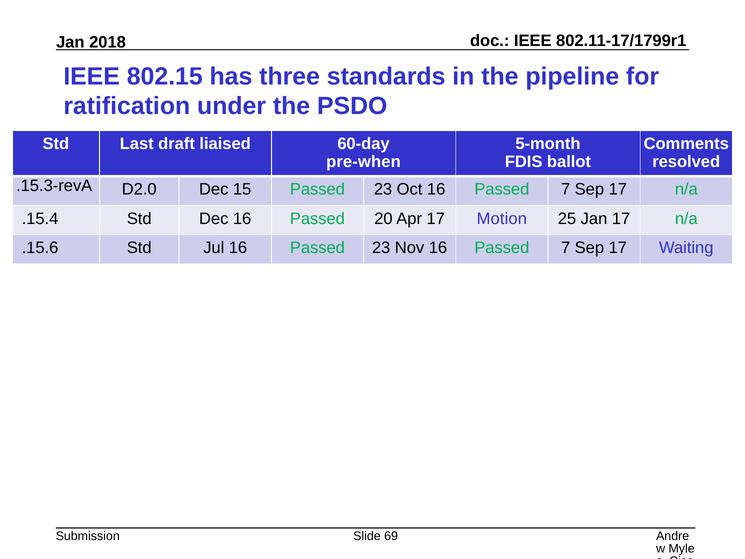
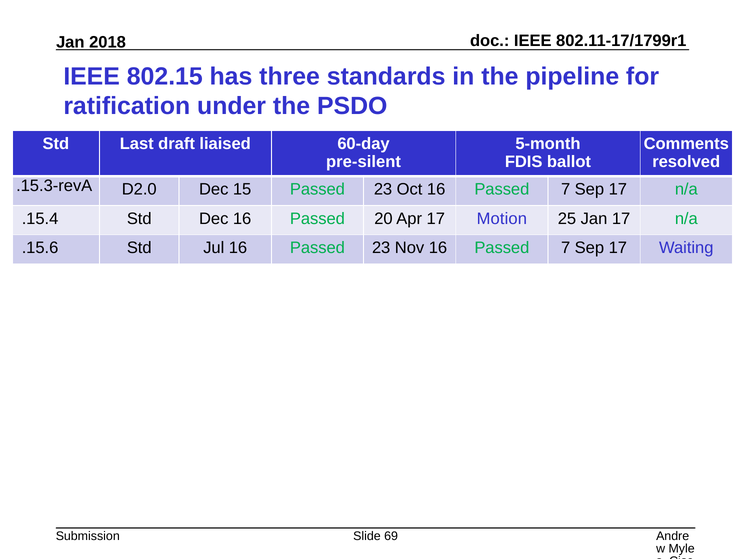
pre-when: pre-when -> pre-silent (364, 162)
